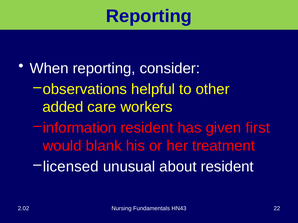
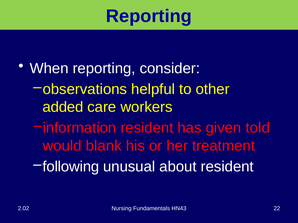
first: first -> told (258, 128)
licensed: licensed -> following (71, 167)
